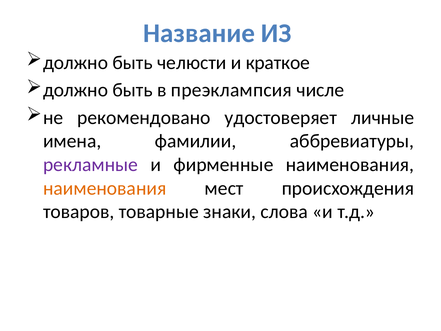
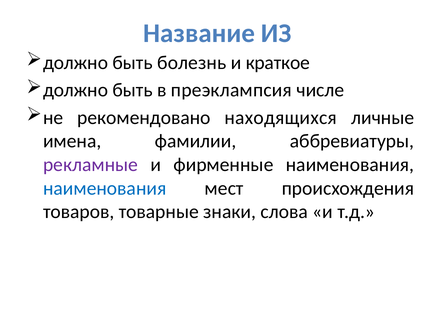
челюсти: челюсти -> болезнь (192, 63)
удостоверяет: удостоверяет -> находящихся (281, 118)
наименования colour: orange -> blue (105, 188)
